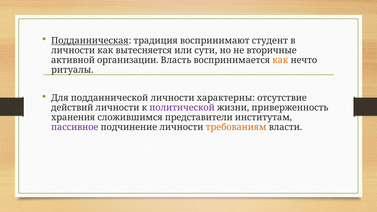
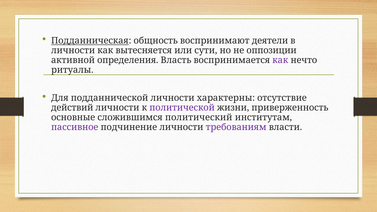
традиция: традиция -> общность (156, 41)
студент: студент -> деятели (270, 41)
вторичные: вторичные -> оппозиции (272, 50)
организации: организации -> определения (128, 60)
как colour: orange -> purple (280, 60)
хранения: хранения -> основные (73, 118)
представители: представители -> политический (199, 118)
требованиям colour: orange -> purple (236, 127)
